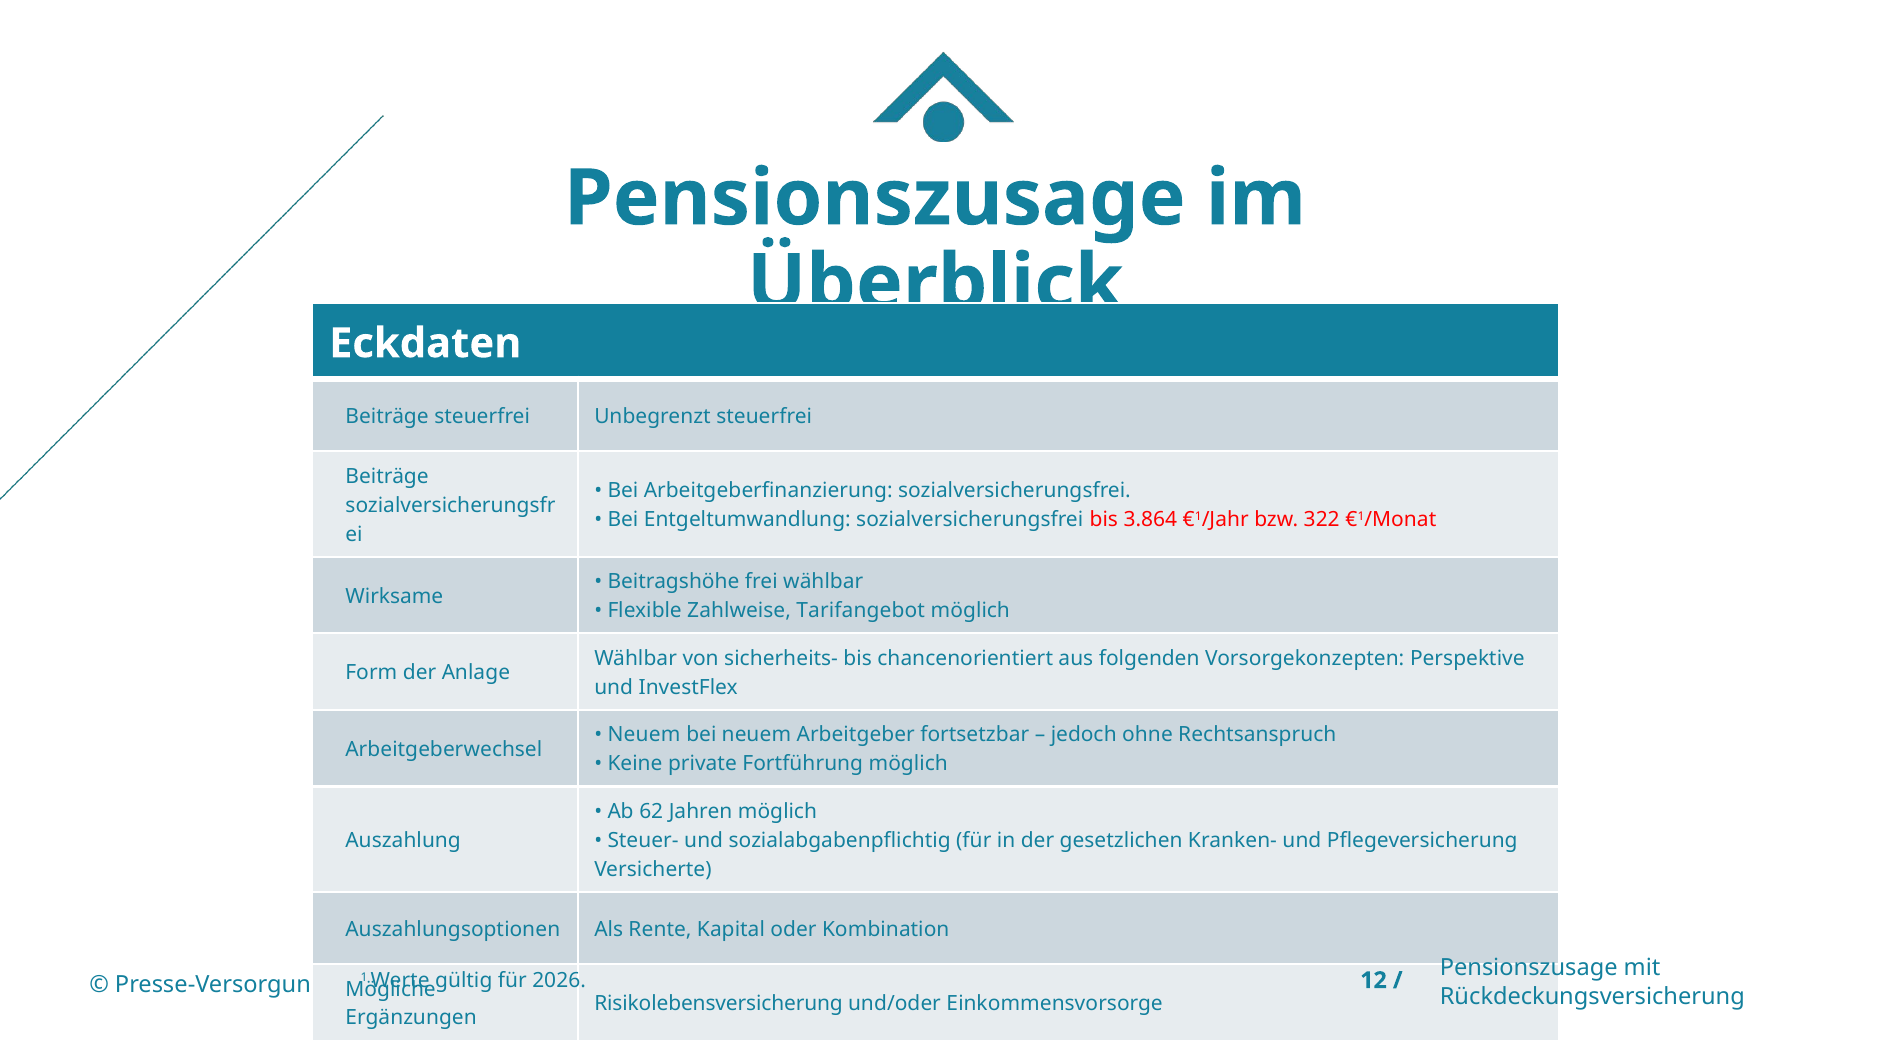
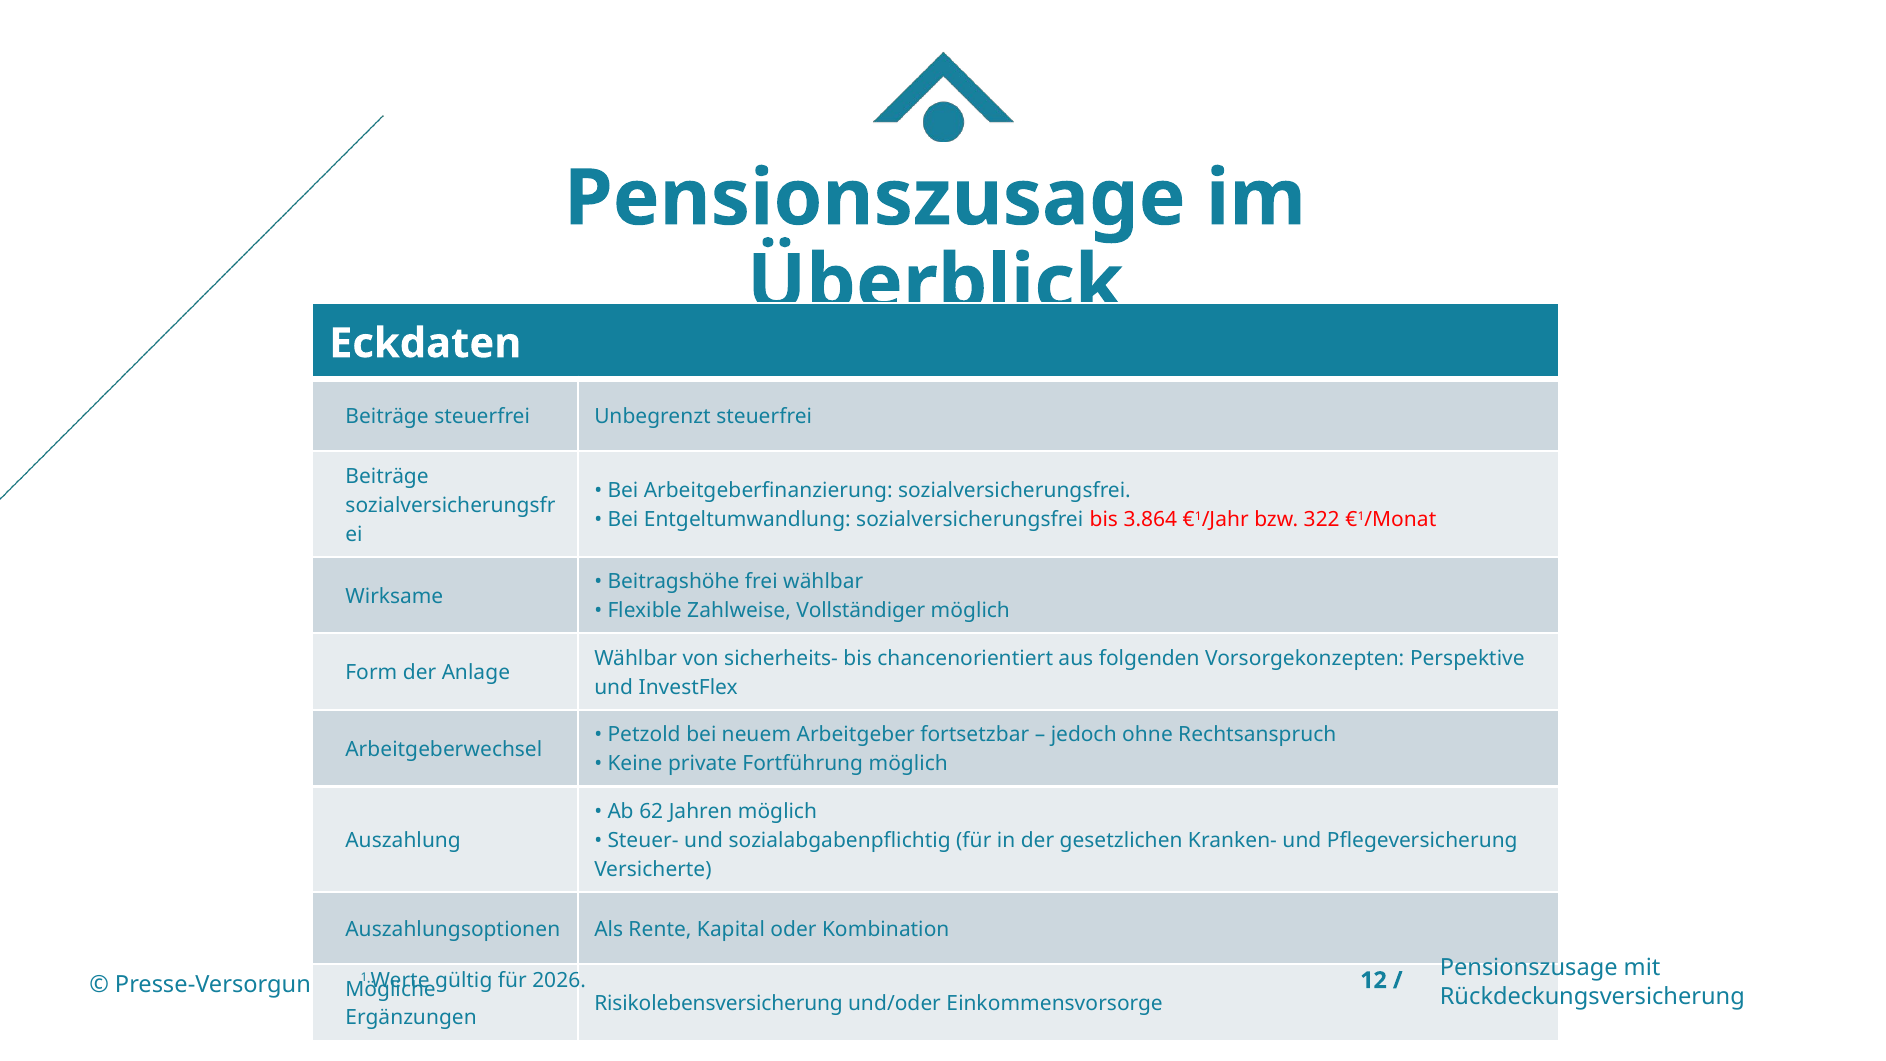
Tarifangebot: Tarifangebot -> Vollständiger (861, 611)
Neuem: Neuem -> Petzold (644, 735)
